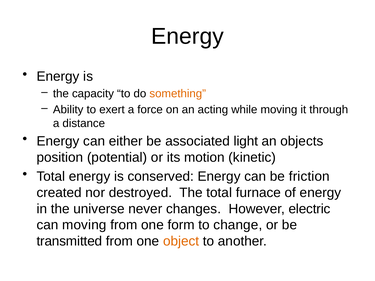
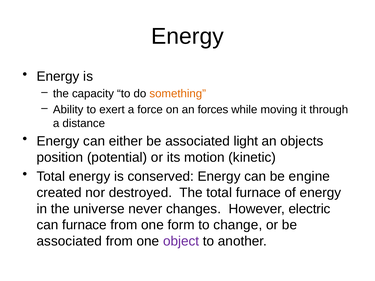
acting: acting -> forces (213, 110)
friction: friction -> engine (309, 177)
can moving: moving -> furnace (84, 225)
transmitted: transmitted -> associated (69, 241)
object colour: orange -> purple (181, 241)
